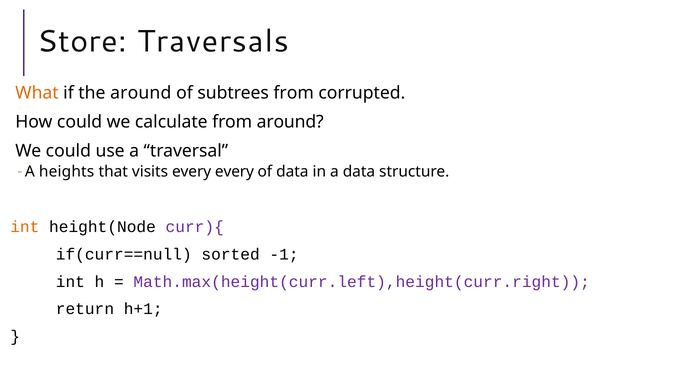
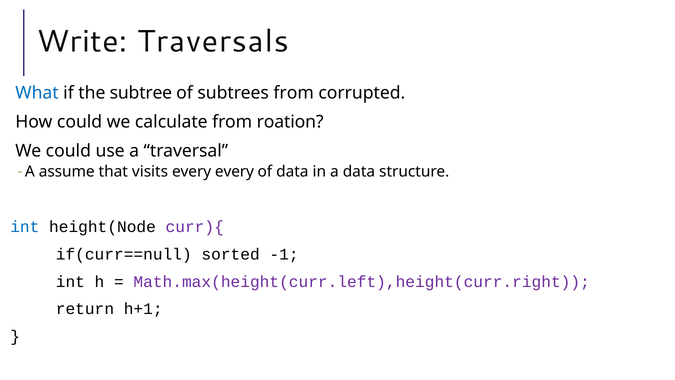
Store: Store -> Write (82, 41)
What colour: orange -> blue (37, 93)
the around: around -> subtree (141, 93)
from around: around -> roation (290, 122)
heights: heights -> assume (67, 171)
int colour: orange -> blue (25, 227)
